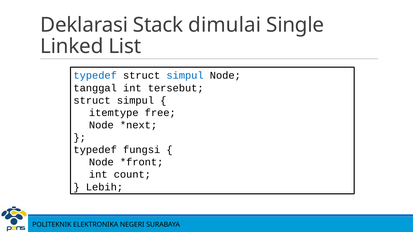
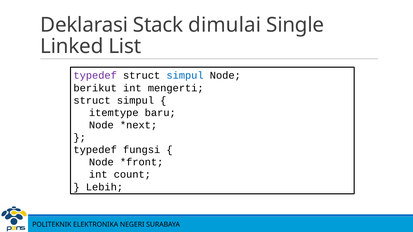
typedef colour: blue -> purple (95, 76)
tanggal: tanggal -> berikut (95, 88)
tersebut: tersebut -> mengerti (176, 88)
free: free -> baru (160, 113)
